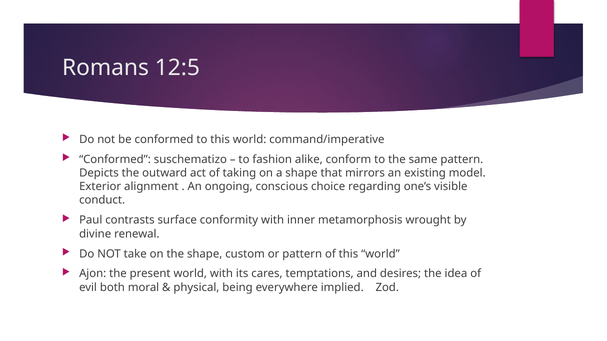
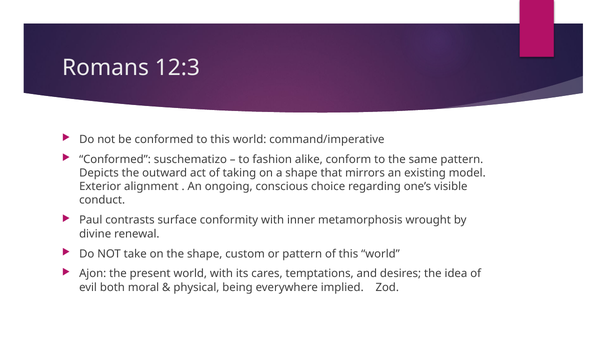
12:5: 12:5 -> 12:3 (177, 68)
